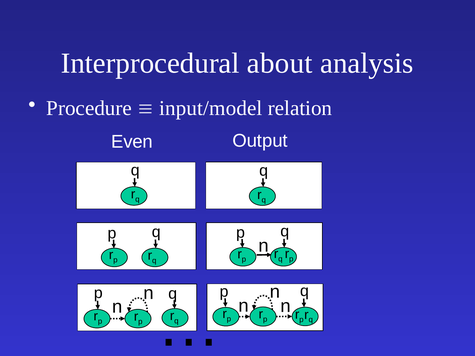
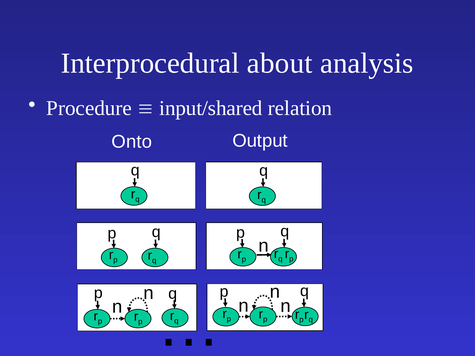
input/model: input/model -> input/shared (211, 108)
Even: Even -> Onto (132, 142)
